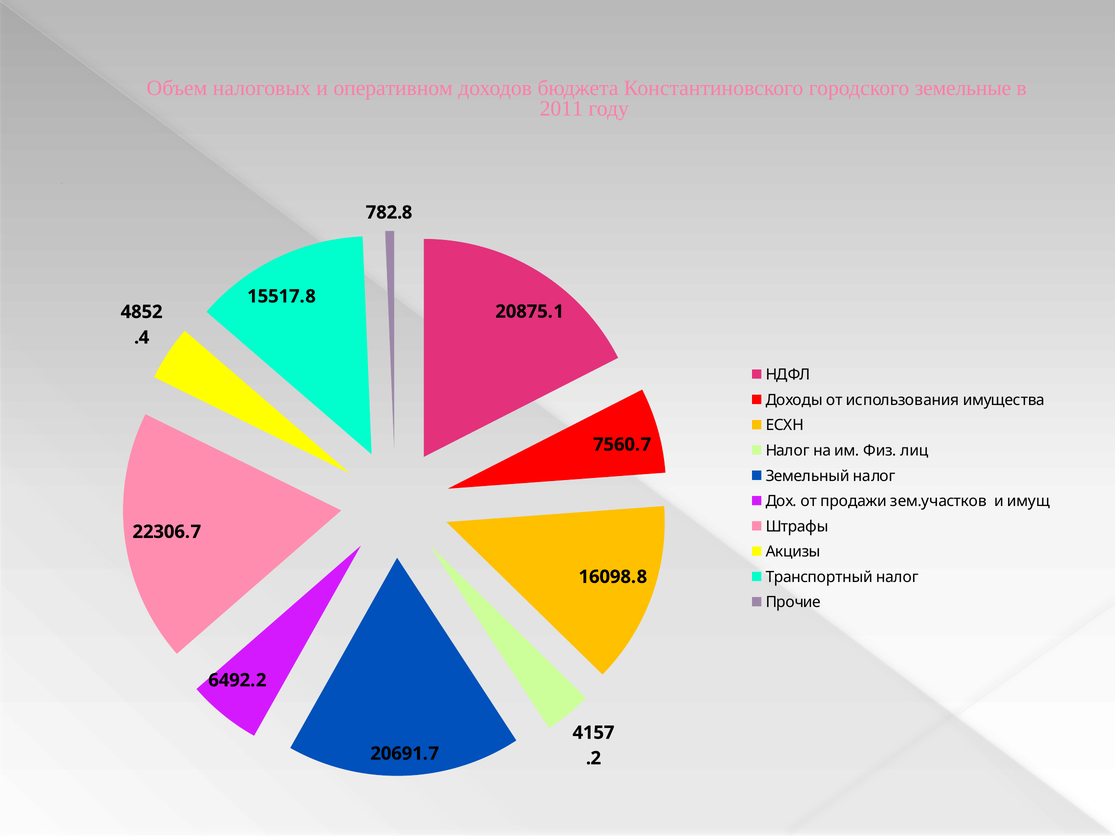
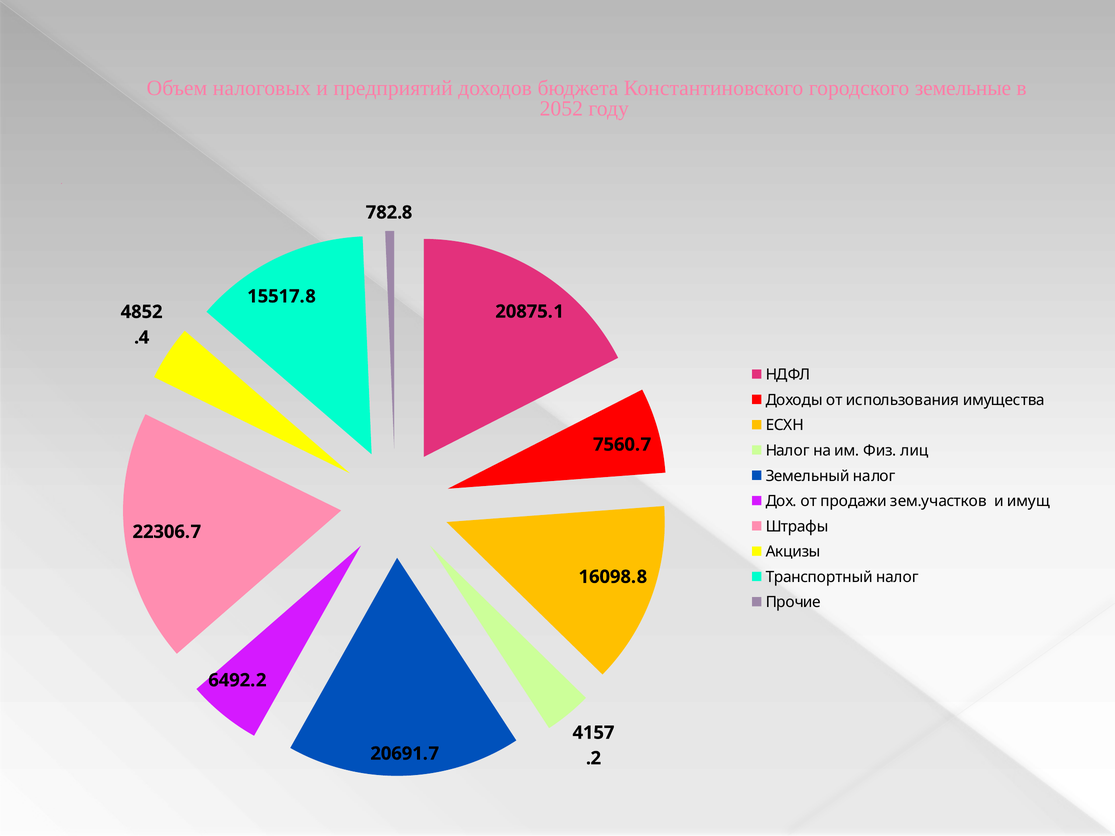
оперативном: оперативном -> предприятий (393, 88)
2011: 2011 -> 2052 (561, 109)
